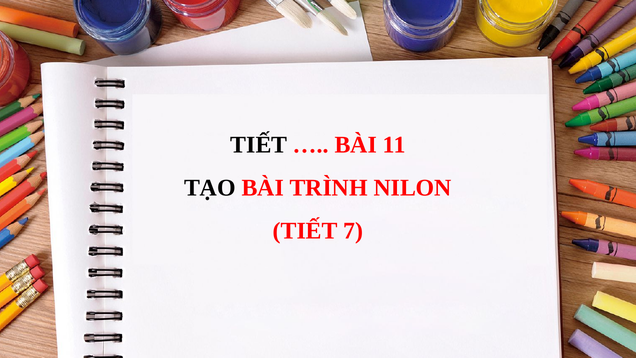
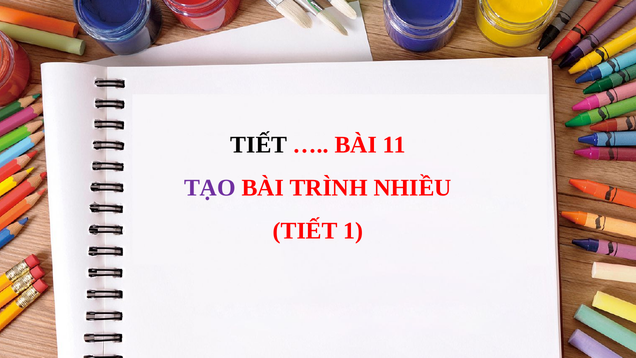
TẠO colour: black -> purple (210, 188)
NILON: NILON -> NHIỀU (413, 188)
TIẾT 7: 7 -> 1 (353, 231)
